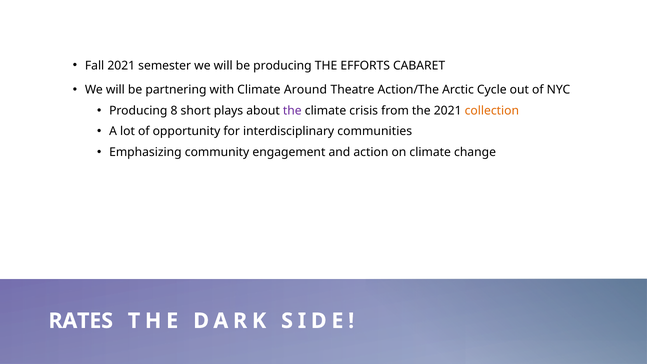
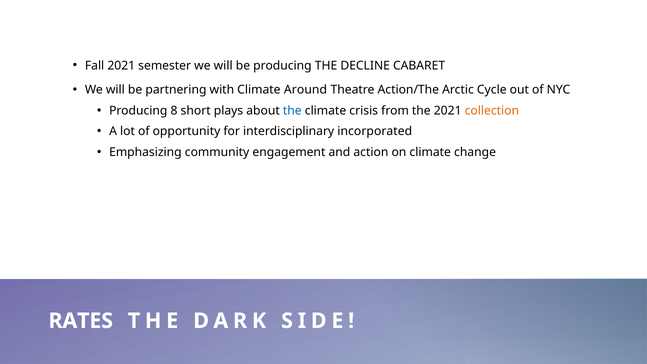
EFFORTS: EFFORTS -> DECLINE (365, 66)
the colour: purple -> blue (292, 111)
communities: communities -> incorporated (375, 131)
